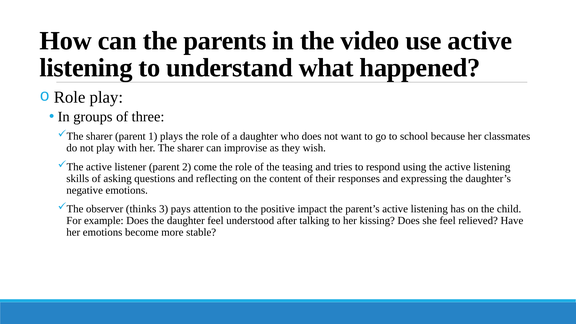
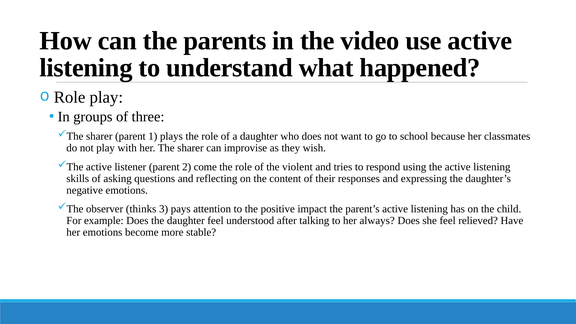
teasing: teasing -> violent (297, 167)
kissing: kissing -> always (377, 221)
